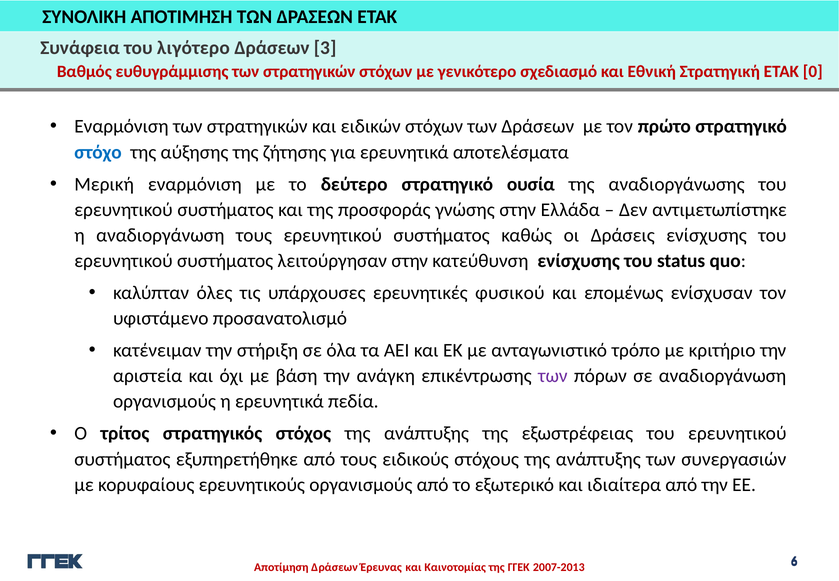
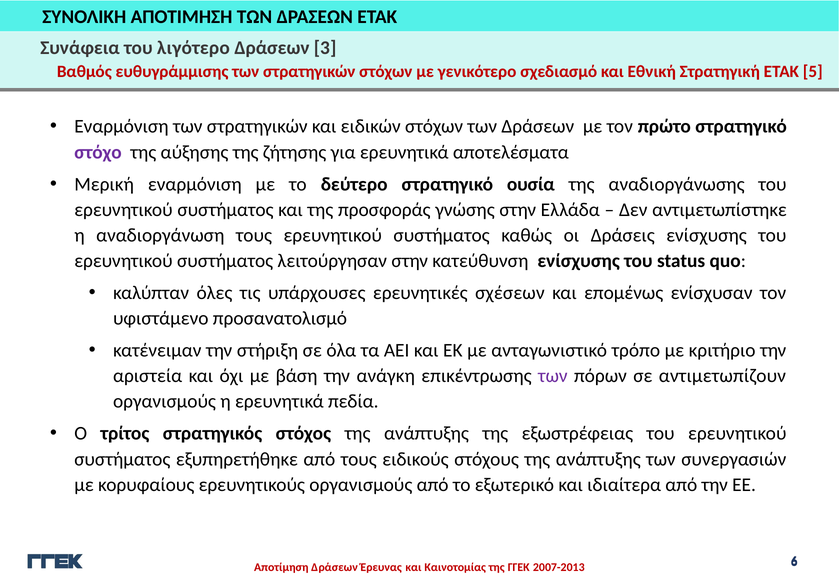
0: 0 -> 5 (813, 72)
στόχο colour: blue -> purple (98, 152)
φυσικού: φυσικού -> σχέσεων (510, 293)
σε αναδιοργάνωση: αναδιοργάνωση -> αντιμετωπίζουν (722, 376)
